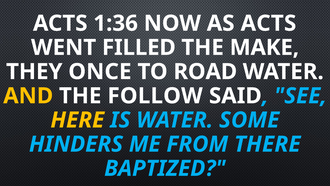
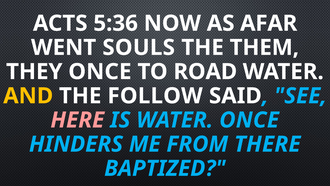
1:36: 1:36 -> 5:36 (116, 23)
AS ACTS: ACTS -> AFAR (269, 23)
FILLED: FILLED -> SOULS (139, 47)
MAKE: MAKE -> THEM (264, 47)
HERE colour: yellow -> pink (77, 120)
WATER SOME: SOME -> ONCE (249, 120)
